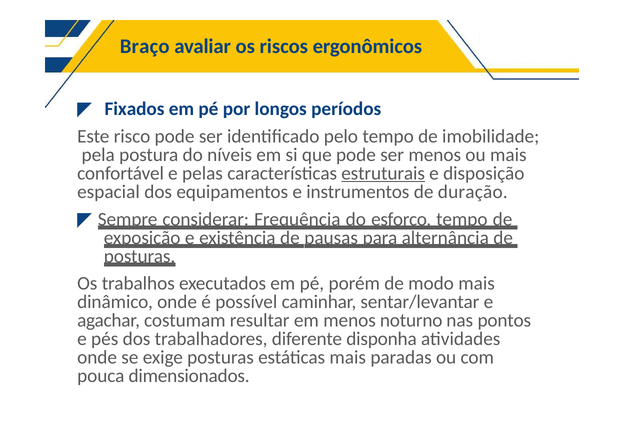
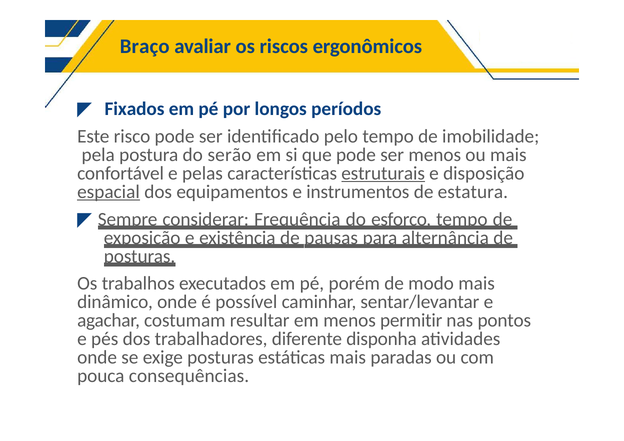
níveis: níveis -> serão (229, 155)
espacial underline: none -> present (108, 192)
duração: duração -> estatura (473, 192)
noturno: noturno -> permitir (411, 320)
dimensionados: dimensionados -> consequências (189, 376)
